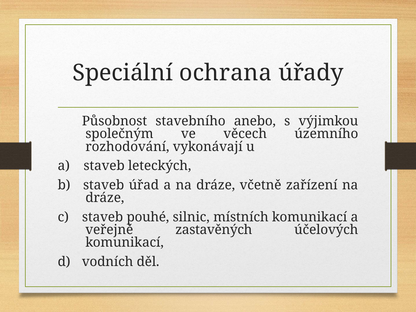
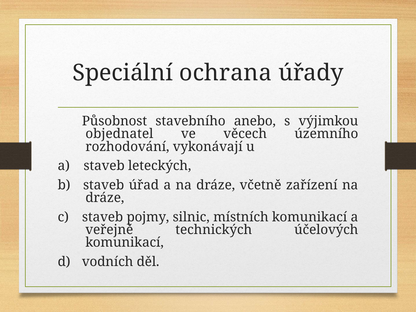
společným: společným -> objednatel (119, 134)
pouhé: pouhé -> pojmy (148, 217)
zastavěných: zastavěných -> technických (214, 230)
